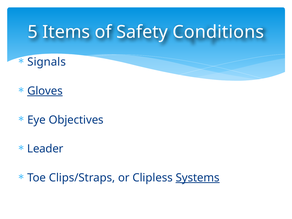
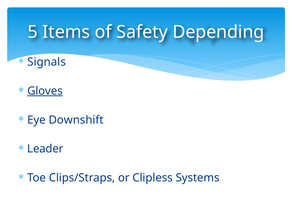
Conditions: Conditions -> Depending (218, 32)
Objectives: Objectives -> Downshift (76, 120)
Systems underline: present -> none (198, 178)
